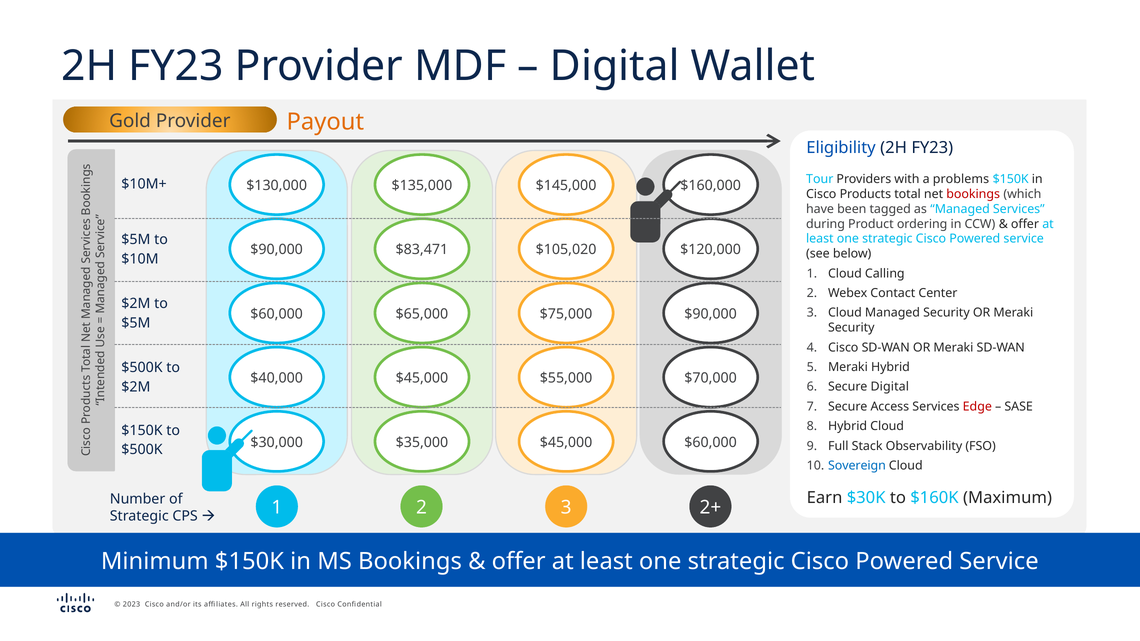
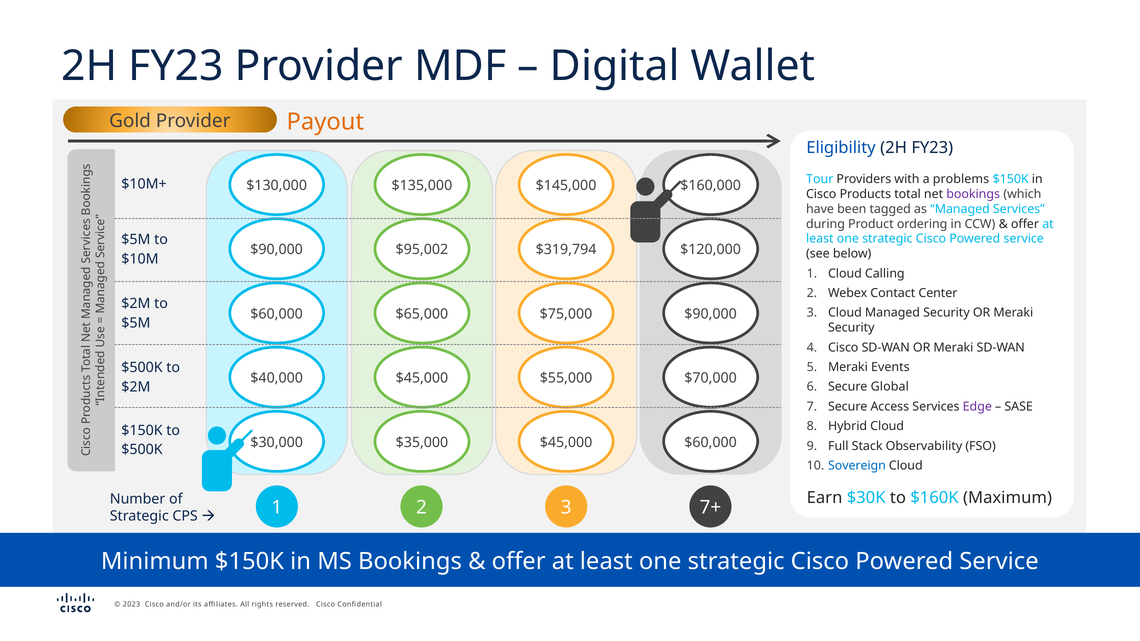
bookings colour: red -> purple (973, 194)
$83,471: $83,471 -> $95,002 (422, 250)
$105,020: $105,020 -> $319,794 (566, 250)
Meraki Hybrid: Hybrid -> Events (890, 367)
Secure Digital: Digital -> Global (890, 387)
Edge colour: red -> purple (977, 407)
2+: 2+ -> 7+ (710, 508)
